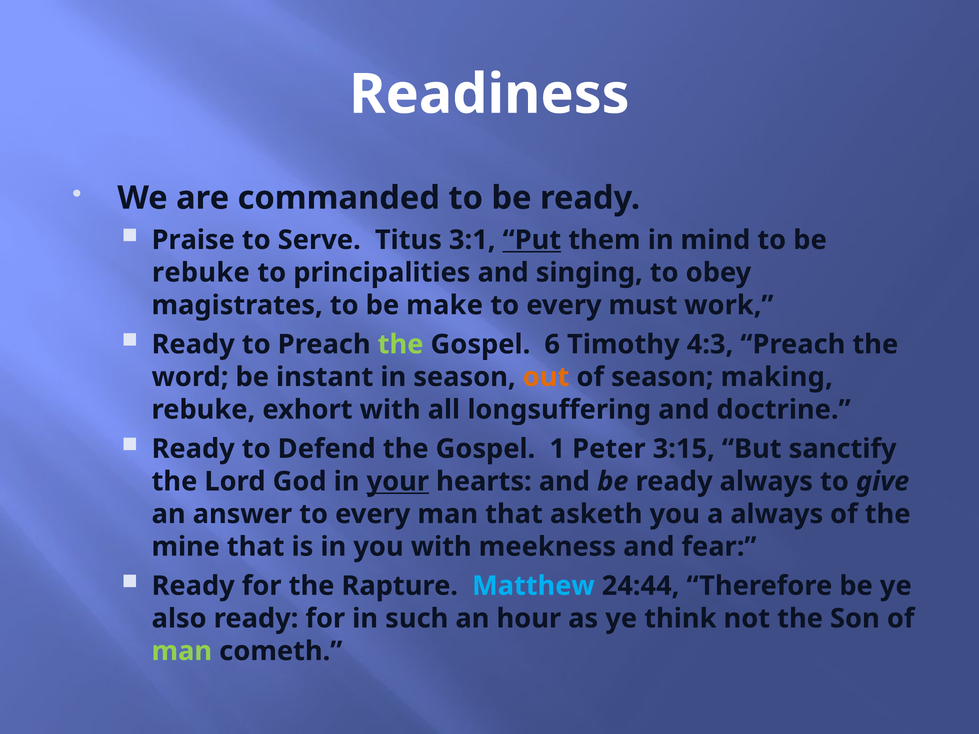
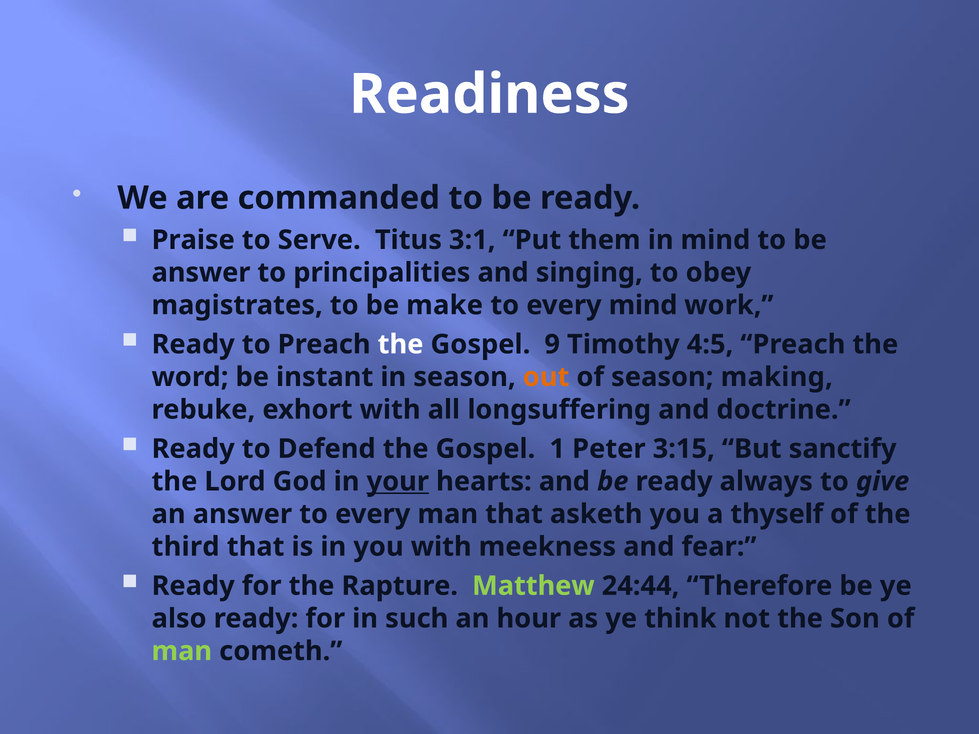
Put underline: present -> none (532, 240)
rebuke: rebuke -> answer (201, 273)
every must: must -> mind (643, 305)
the colour: light green -> white (401, 345)
6: 6 -> 9 (552, 345)
4:3: 4:3 -> 4:5 (710, 345)
a always: always -> thyself (777, 514)
mine: mine -> third (186, 547)
Matthew colour: light blue -> light green (533, 586)
